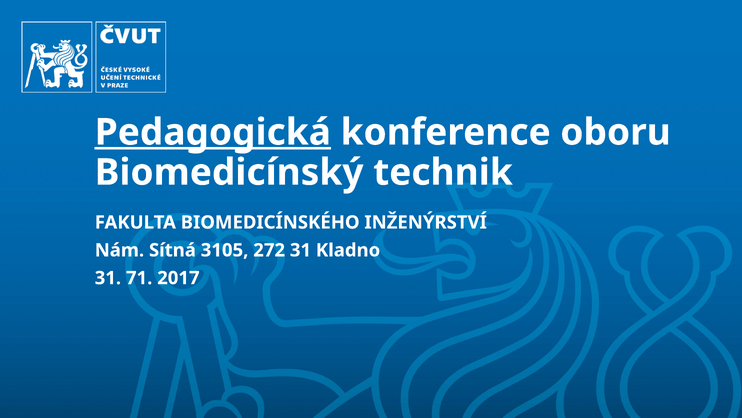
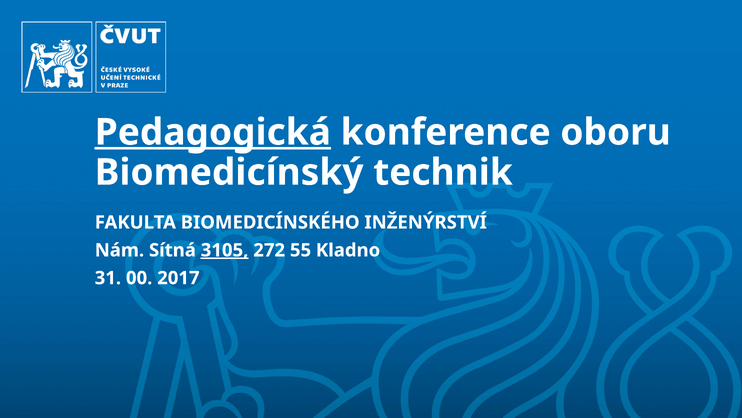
3105 underline: none -> present (225, 250)
272 31: 31 -> 55 (301, 250)
71: 71 -> 00 (139, 278)
